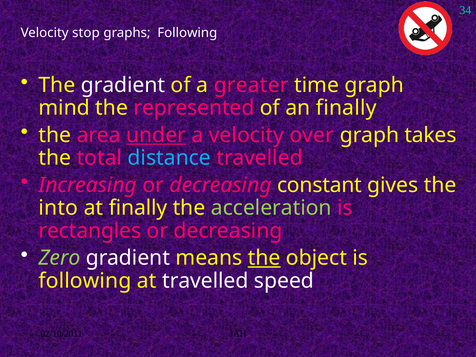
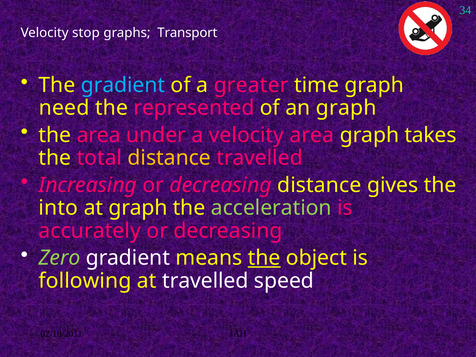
graphs Following: Following -> Transport (187, 33)
gradient colour: white -> light blue (123, 85)
mind: mind -> need (64, 108)
an finally: finally -> graph (346, 108)
under underline: present -> none (156, 135)
velocity over: over -> area (312, 135)
distance colour: light blue -> yellow (169, 158)
decreasing constant: constant -> distance (319, 185)
at finally: finally -> graph (138, 208)
rectangles: rectangles -> accurately (90, 231)
